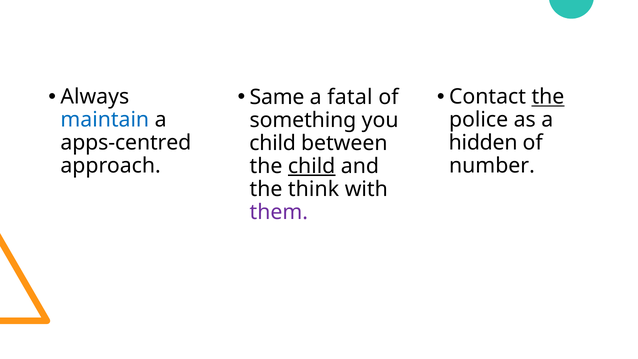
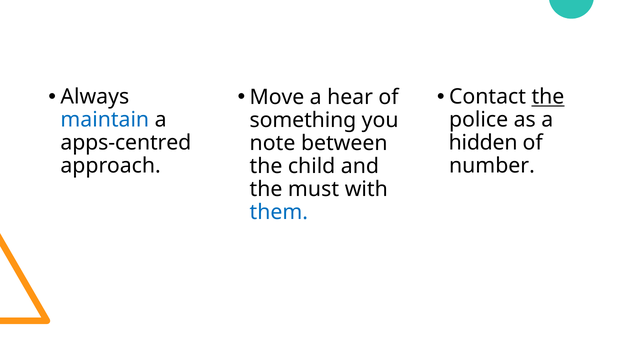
Same: Same -> Move (277, 97)
fatal: fatal -> hear (350, 97)
child: child -> note (273, 143)
child underline: present -> none (312, 166)
think: think -> must (314, 189)
them colour: purple -> blue (279, 212)
